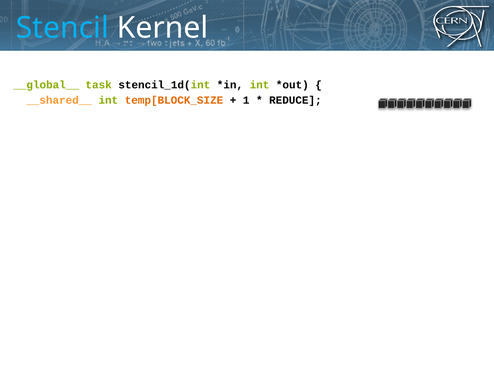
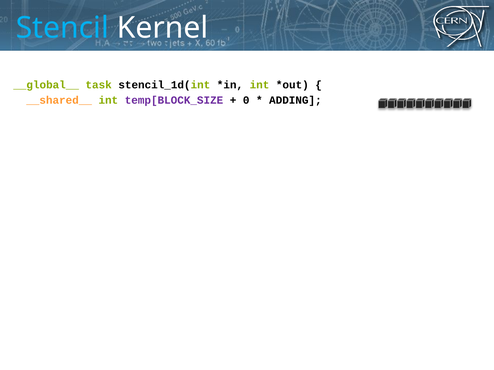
temp[BLOCK_SIZE colour: orange -> purple (174, 100)
1: 1 -> 0 (246, 100)
REDUCE: REDUCE -> ADDING (295, 100)
